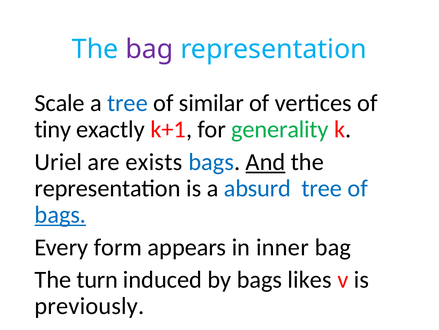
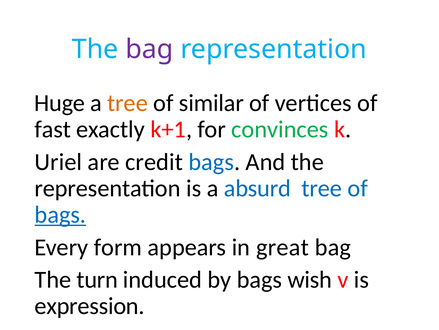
Scale: Scale -> Huge (60, 103)
tree colour: blue -> orange (127, 103)
tiny: tiny -> fast (53, 129)
generality: generality -> convinces (280, 129)
exists: exists -> credit (154, 162)
And underline: present -> none (265, 162)
inner: inner -> great (282, 247)
likes: likes -> wish (310, 279)
previously: previously -> expression (90, 306)
